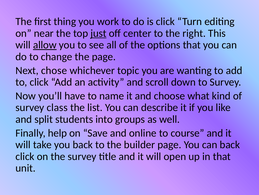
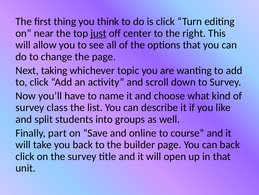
work: work -> think (108, 21)
allow underline: present -> none (45, 45)
chose: chose -> taking (54, 70)
help: help -> part (57, 133)
